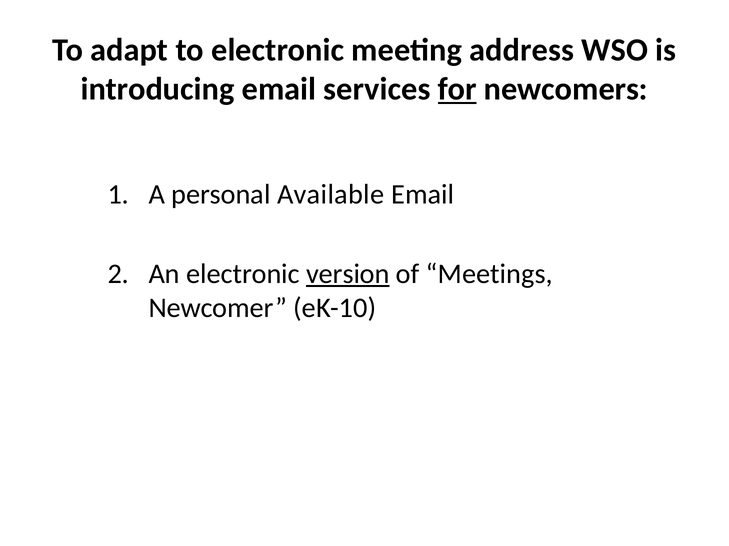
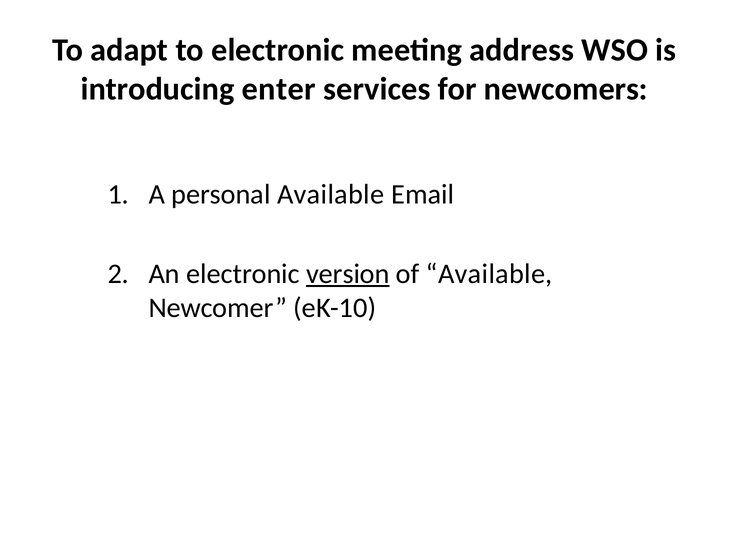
introducing email: email -> enter (279, 89)
for underline: present -> none (457, 89)
of Meetings: Meetings -> Available (489, 274)
